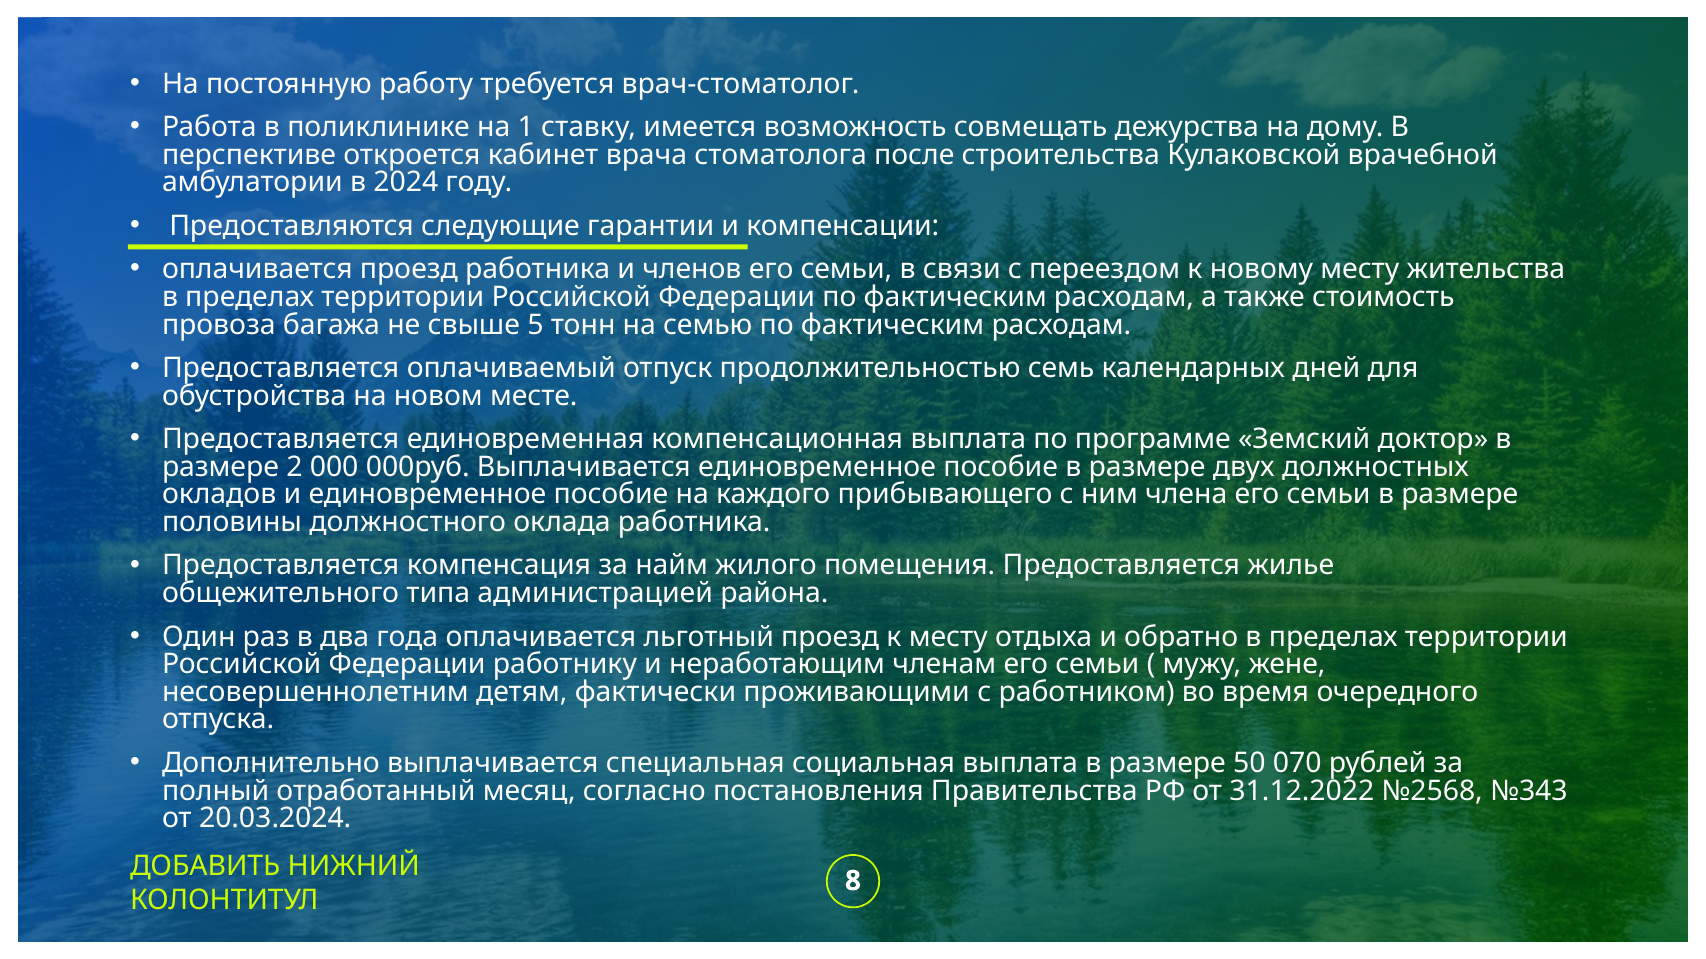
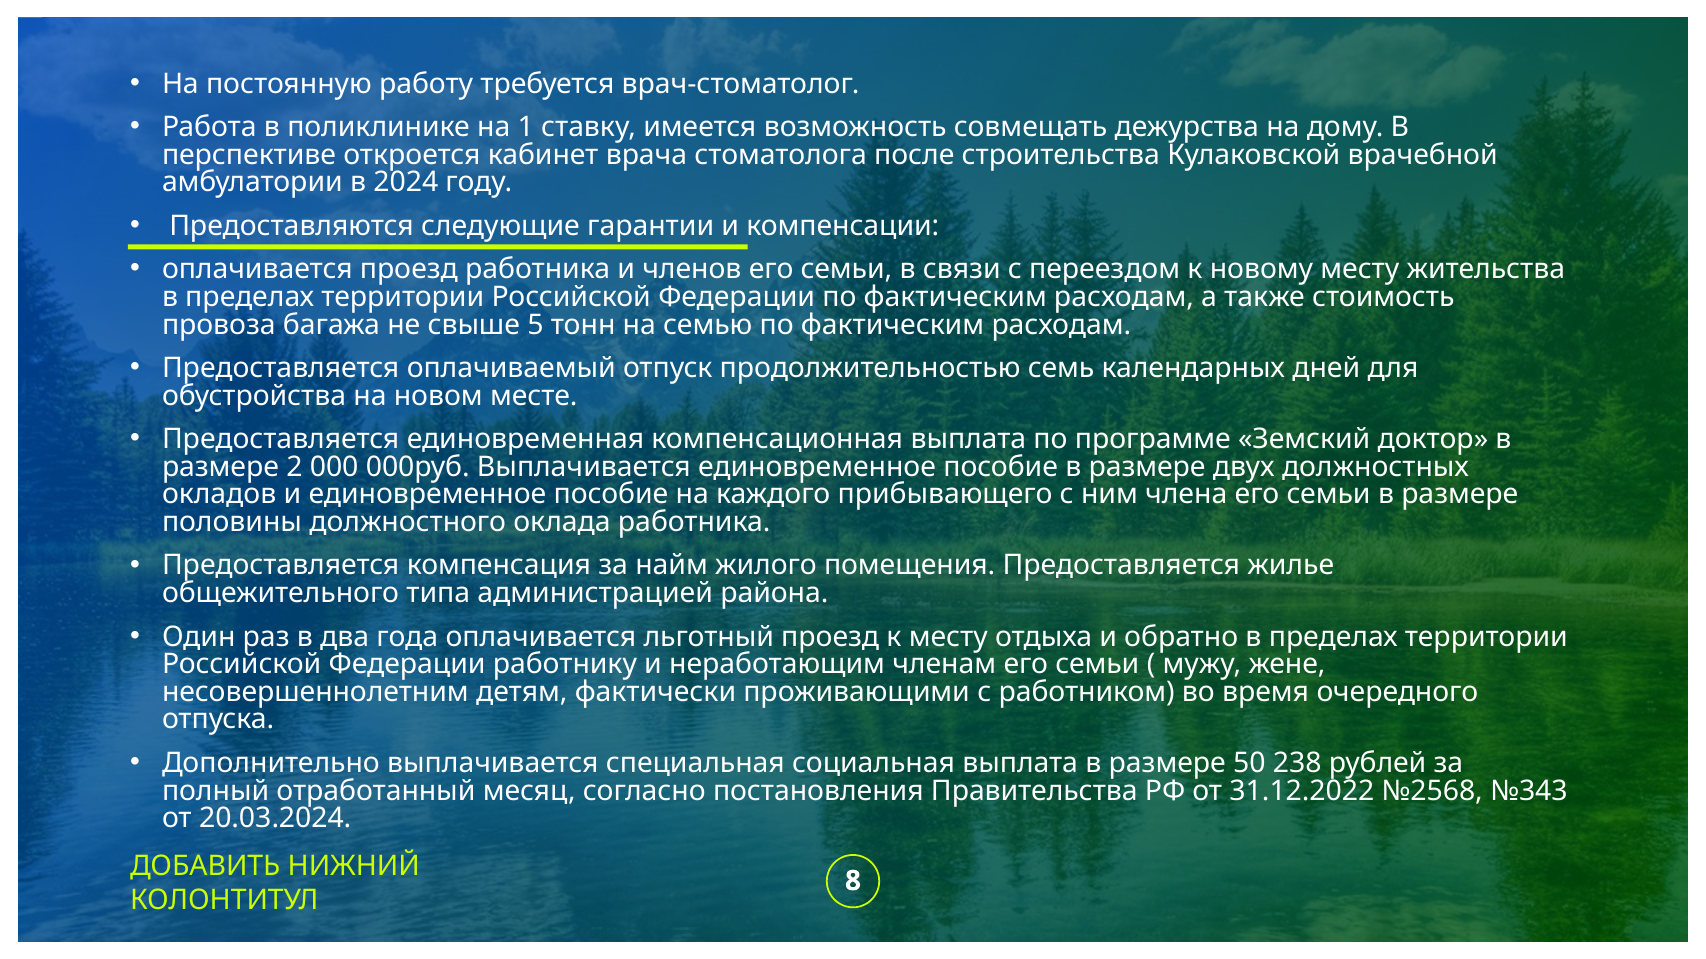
070: 070 -> 238 (1297, 764)
